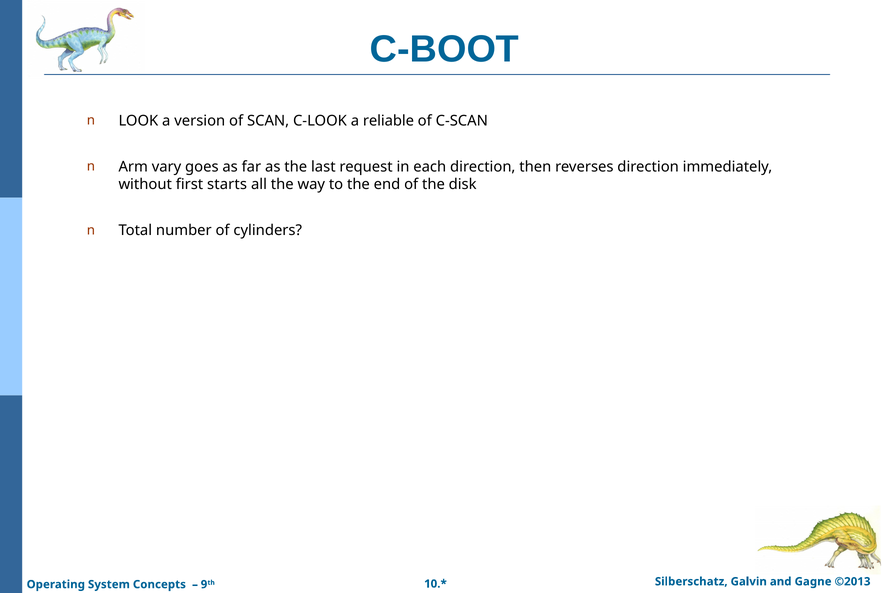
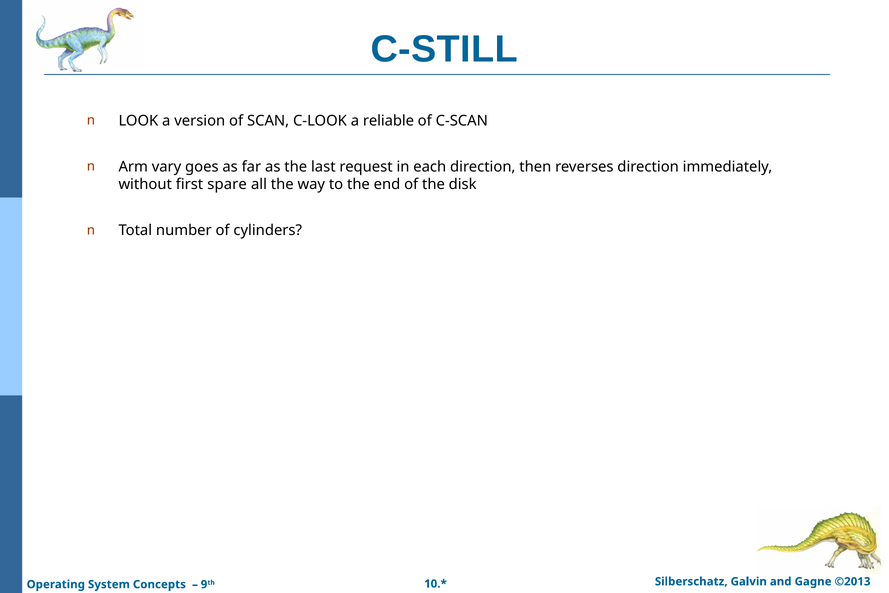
C-BOOT: C-BOOT -> C-STILL (444, 49)
starts: starts -> spare (227, 184)
